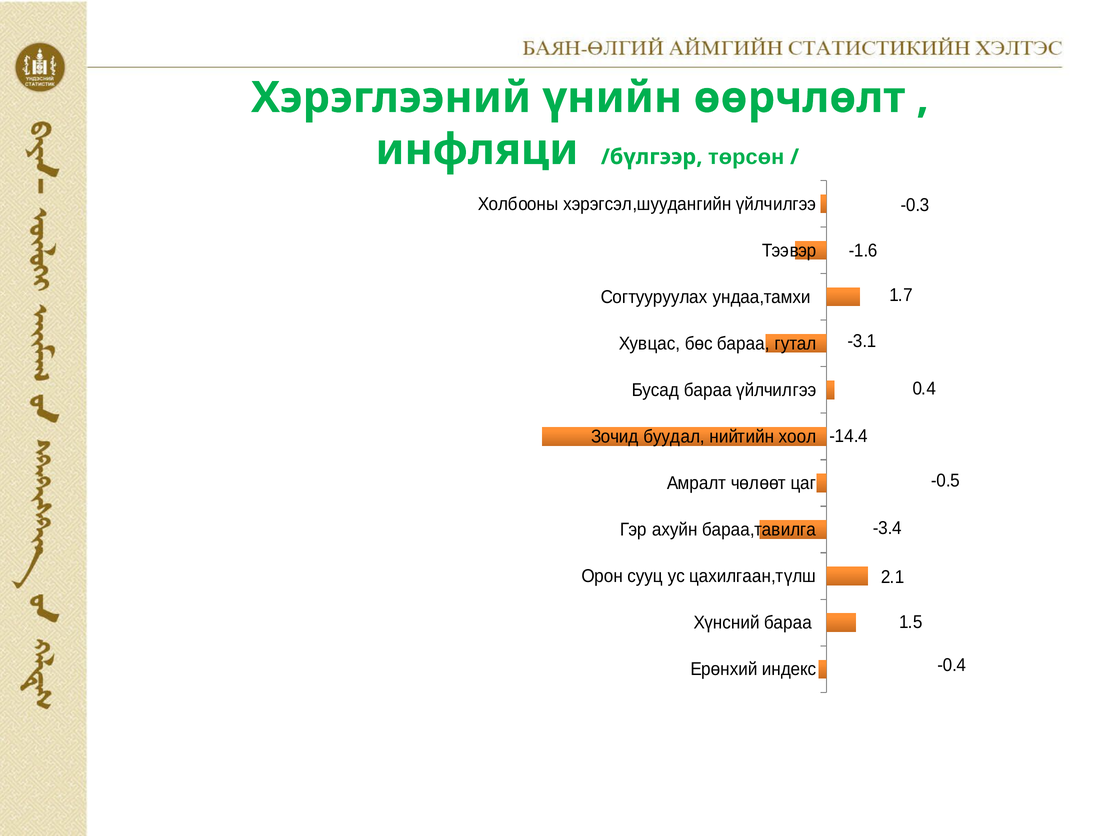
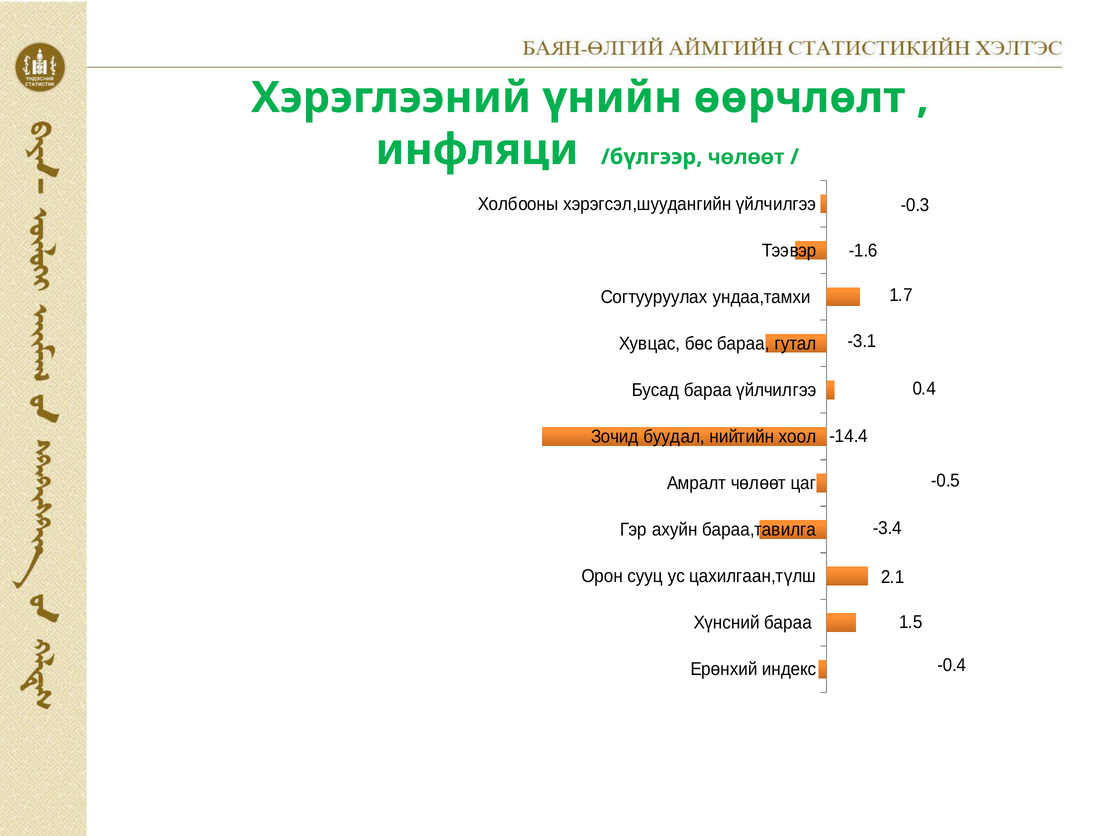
/бүлгээр төрсөн: төрсөн -> чөлөөт (746, 157)
